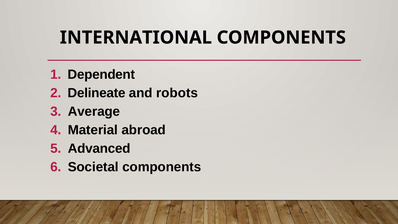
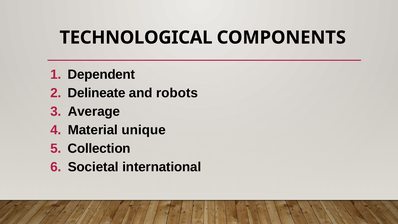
INTERNATIONAL: INTERNATIONAL -> TECHNOLOGICAL (136, 38)
abroad: abroad -> unique (144, 130)
Advanced: Advanced -> Collection (99, 148)
Societal components: components -> international (162, 167)
